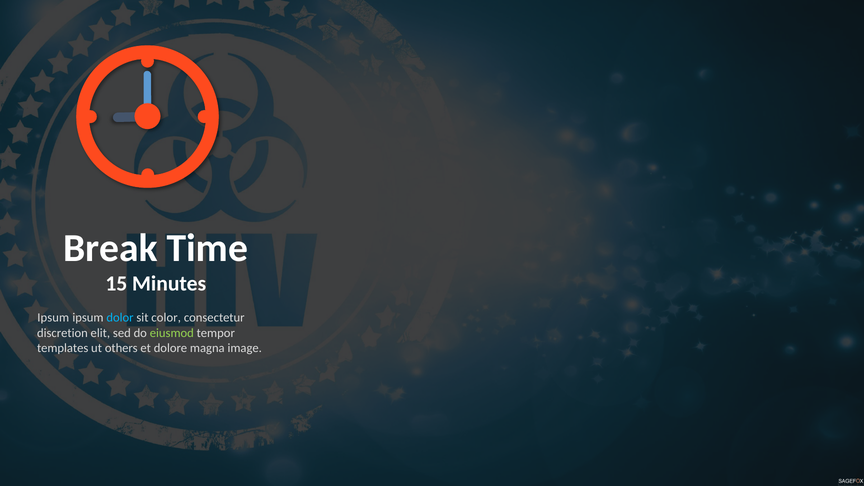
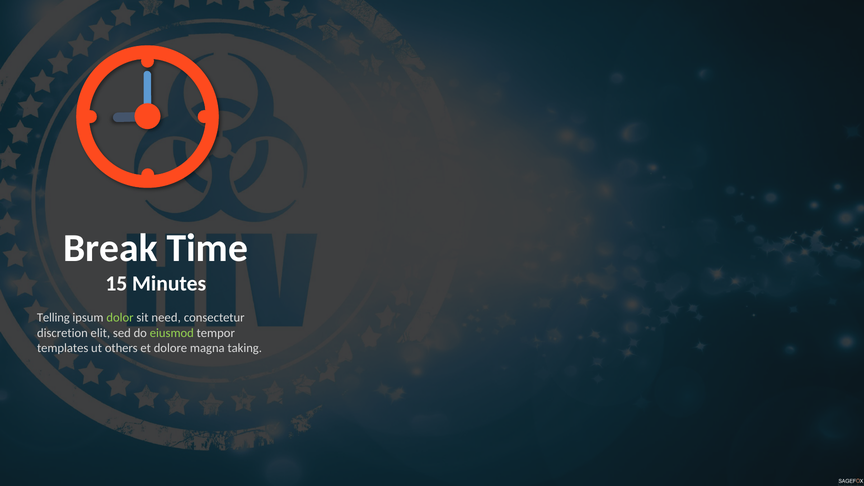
Ipsum: Ipsum -> Telling (53, 318)
dolor colour: light blue -> light green (120, 318)
color: color -> need (166, 318)
image: image -> taking (245, 348)
